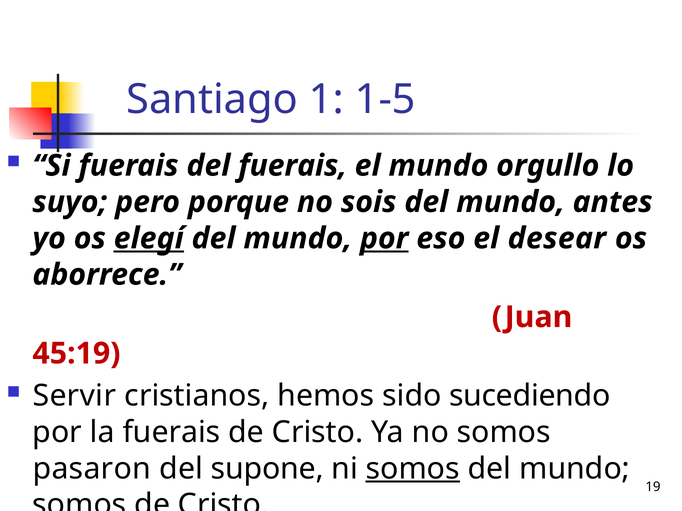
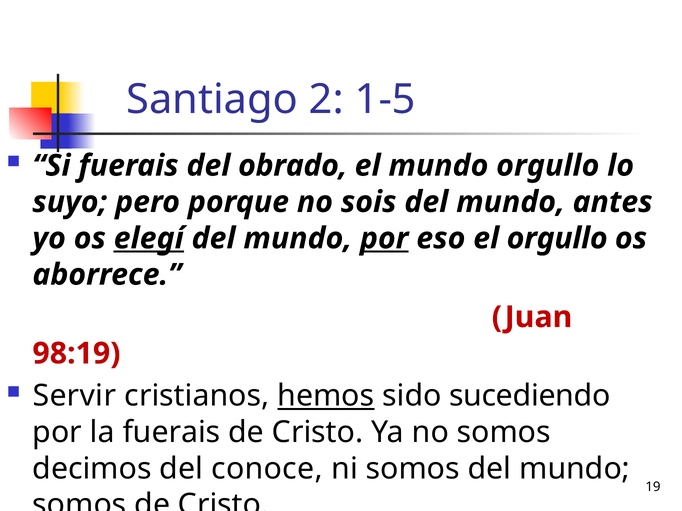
1: 1 -> 2 (326, 100)
del fuerais: fuerais -> obrado (293, 166)
el desear: desear -> orgullo (557, 239)
45:19: 45:19 -> 98:19 (76, 354)
hemos underline: none -> present (326, 396)
pasaron: pasaron -> decimos (92, 469)
supone: supone -> conoce (267, 469)
somos underline: present -> none (413, 469)
